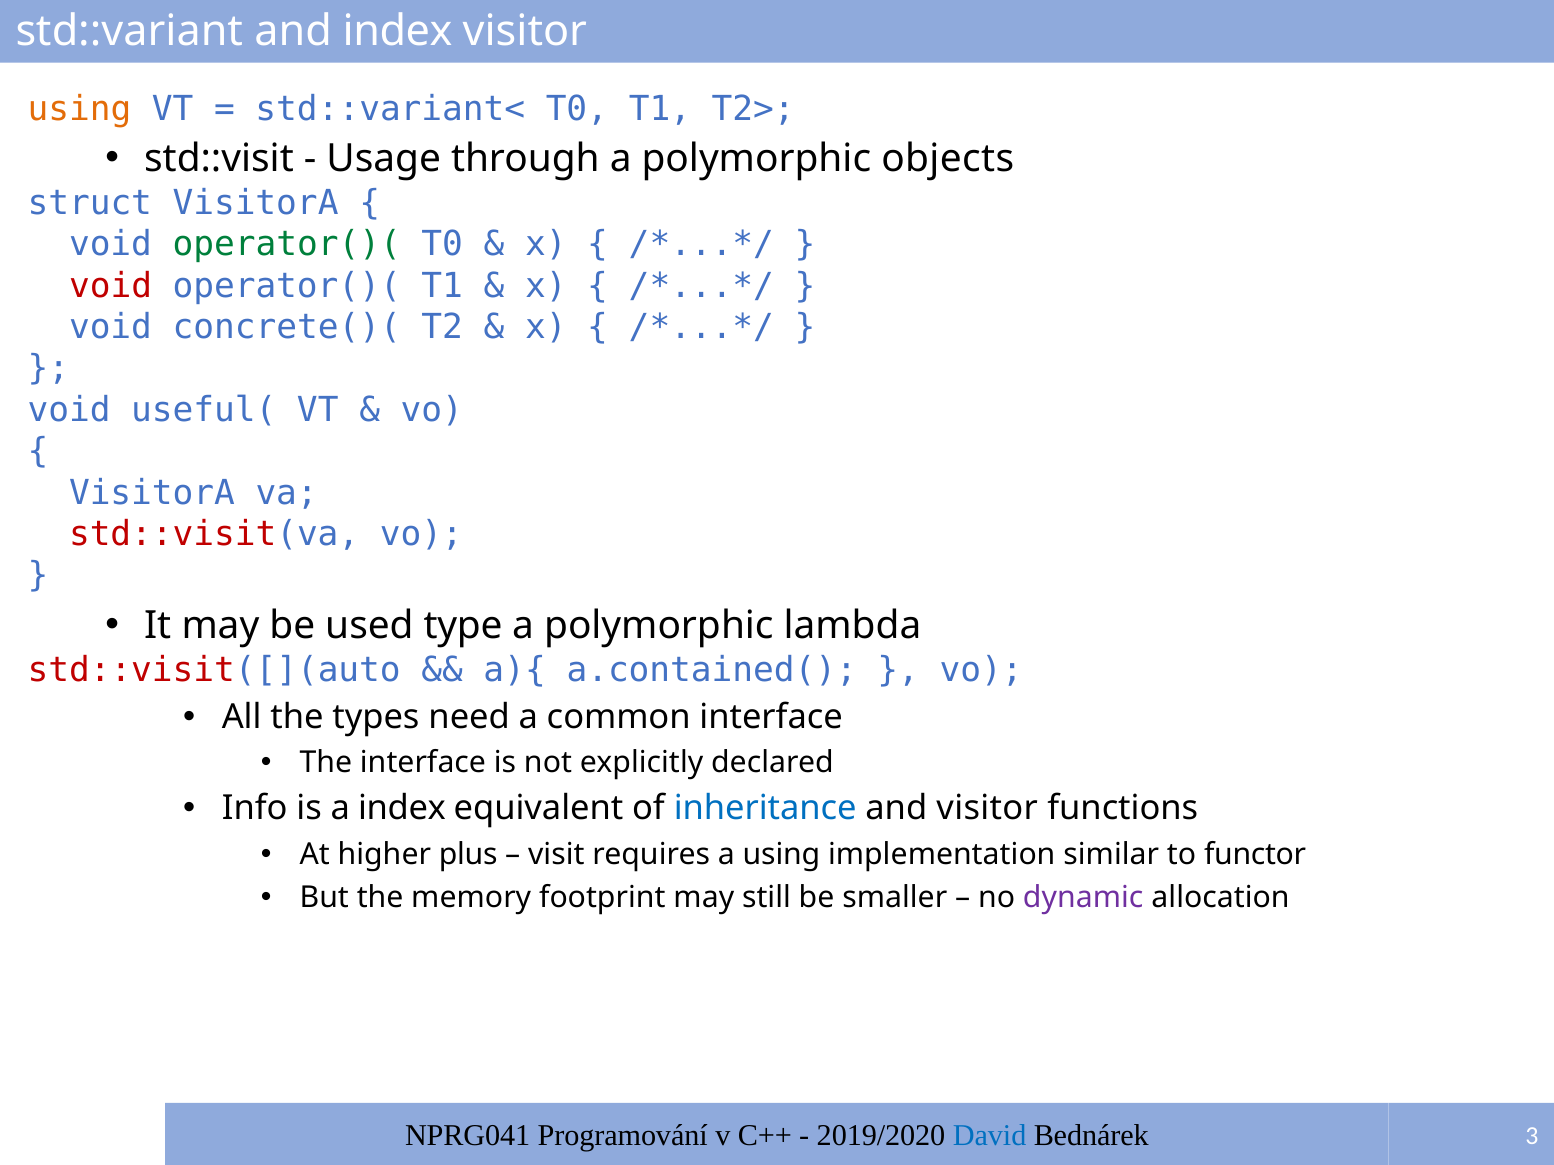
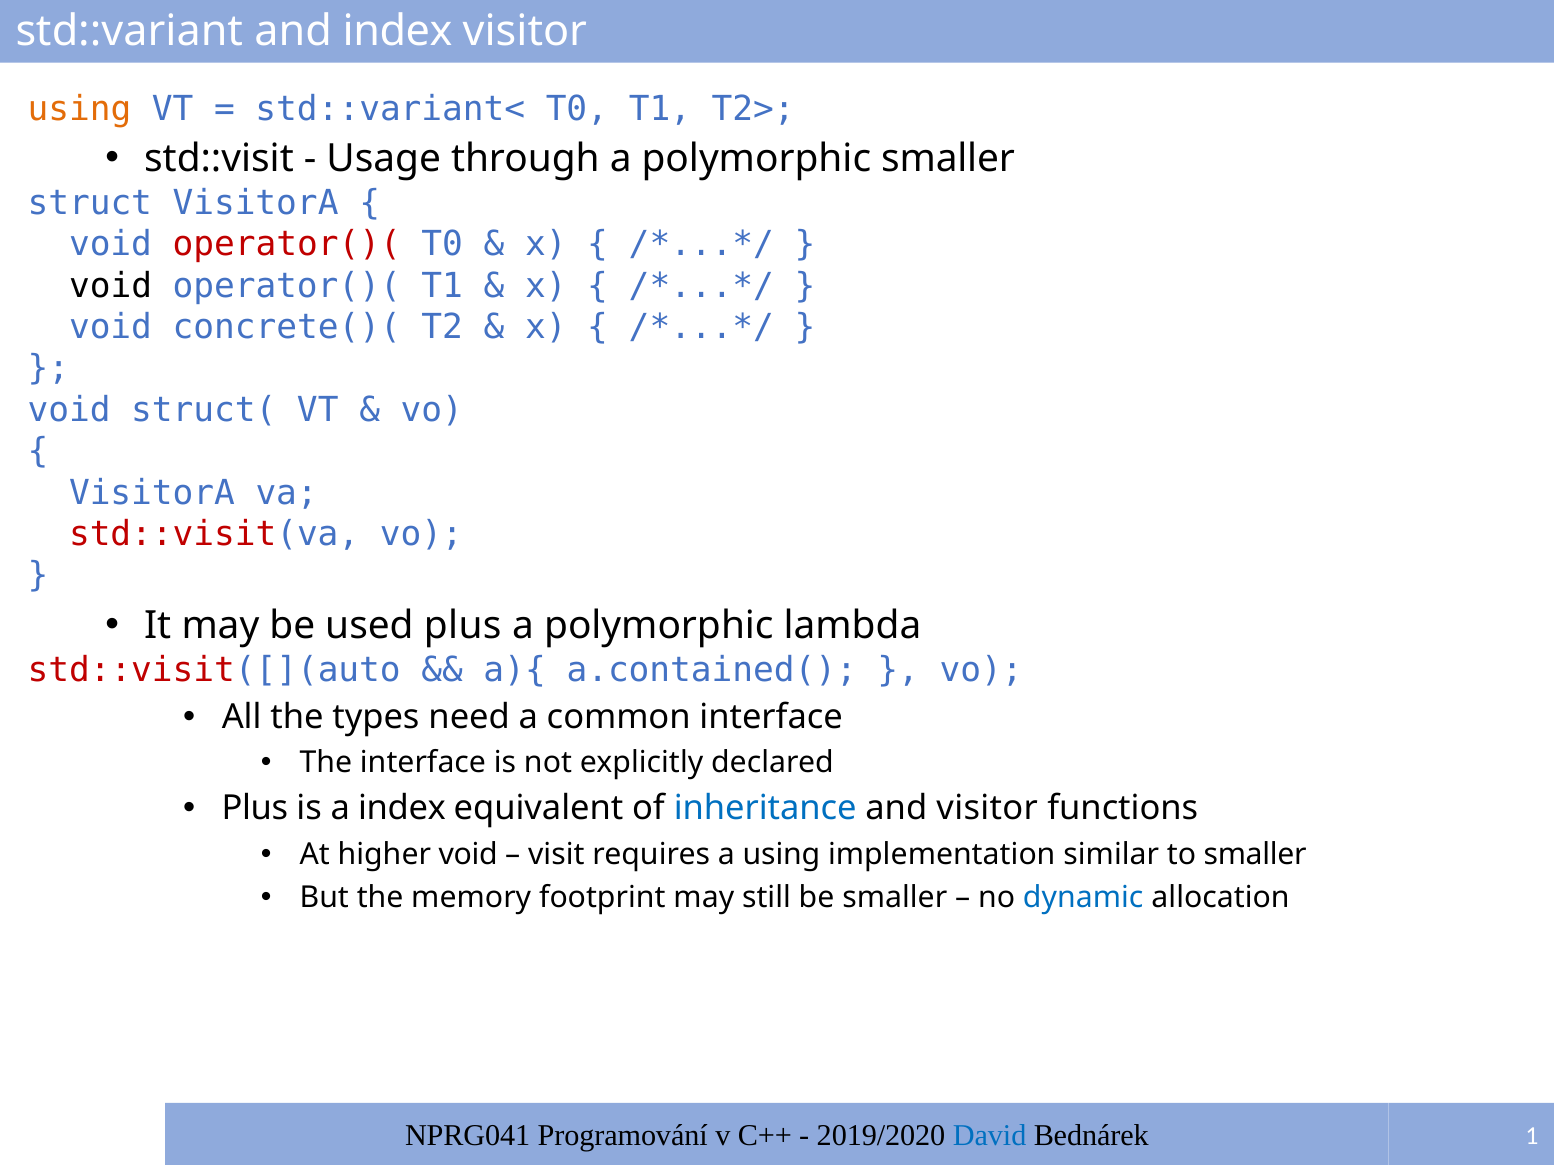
polymorphic objects: objects -> smaller (948, 159)
operator()( colour: green -> red (287, 244)
void colour: red -> black (111, 286)
useful(: useful( -> struct( (204, 410)
used type: type -> plus (463, 626)
Info: Info -> Plus (255, 809)
higher plus: plus -> void (468, 855)
to functor: functor -> smaller (1255, 855)
dynamic colour: purple -> blue (1083, 898)
3: 3 -> 1 (1532, 1136)
